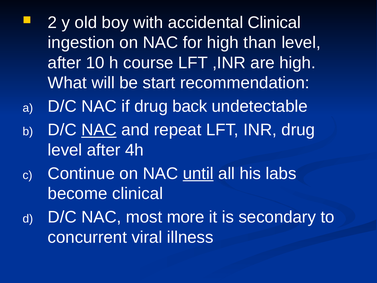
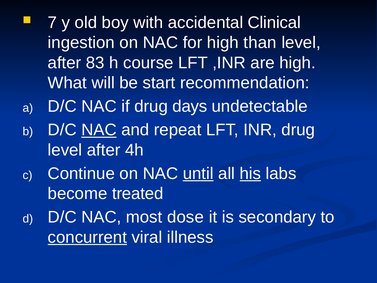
2: 2 -> 7 (52, 23)
10: 10 -> 83 (95, 63)
back: back -> days (190, 106)
his underline: none -> present (250, 173)
become clinical: clinical -> treated (138, 193)
more: more -> dose (185, 217)
concurrent underline: none -> present (87, 237)
